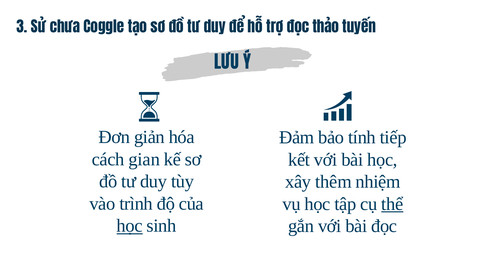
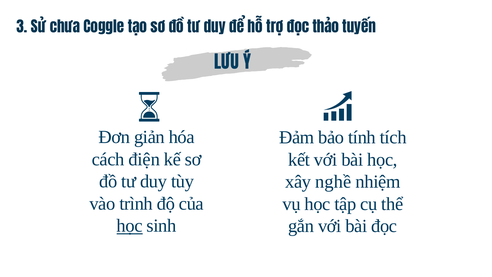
tiếp: tiếp -> tích (393, 137)
gian: gian -> điện (144, 159)
thêm: thêm -> nghề (333, 182)
thể underline: present -> none (392, 204)
